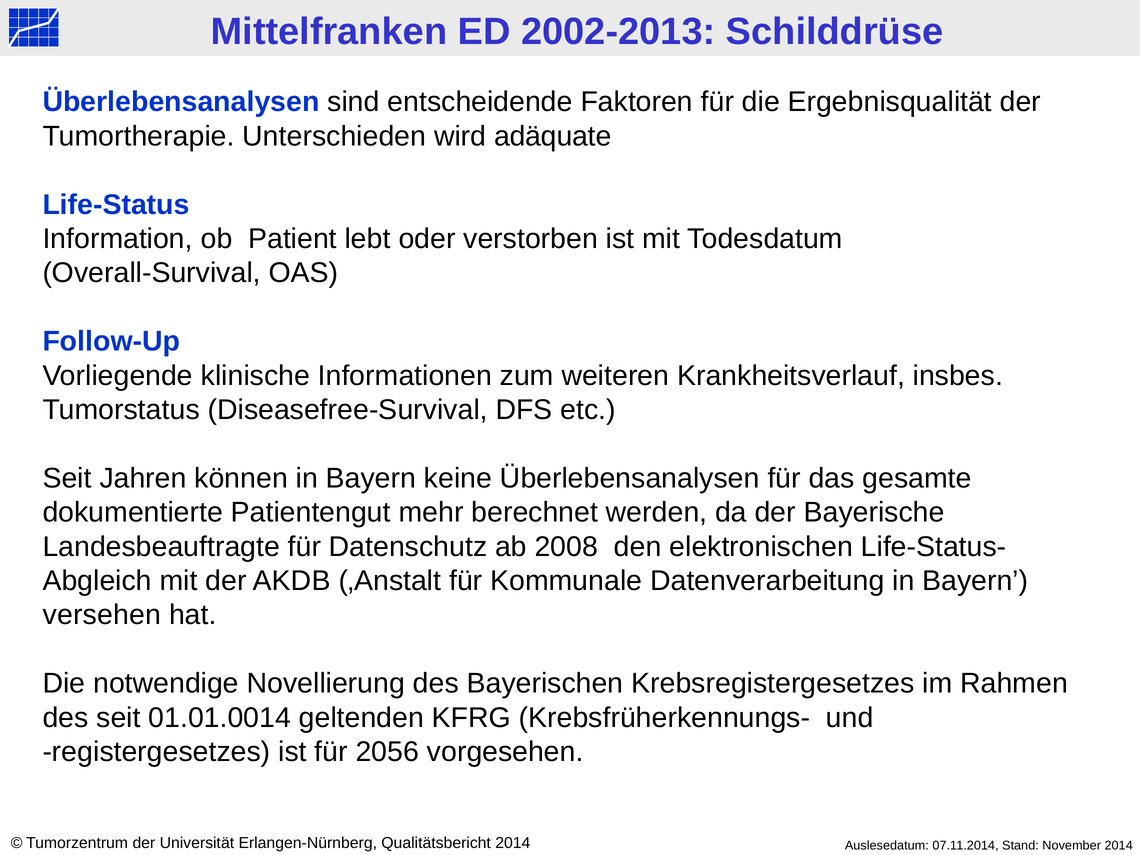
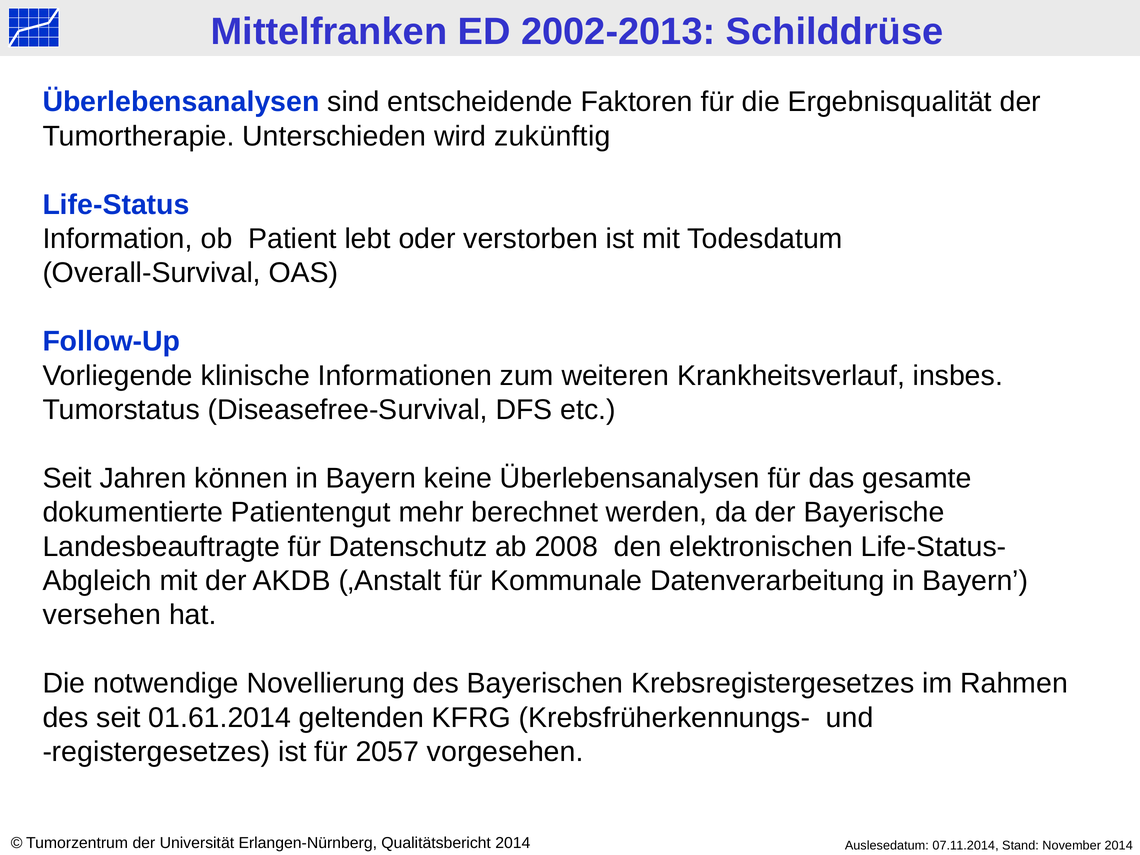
adäquate: adäquate -> zukünftig (552, 136)
01.01.0014: 01.01.0014 -> 01.61.2014 (220, 718)
2056: 2056 -> 2057 (387, 752)
